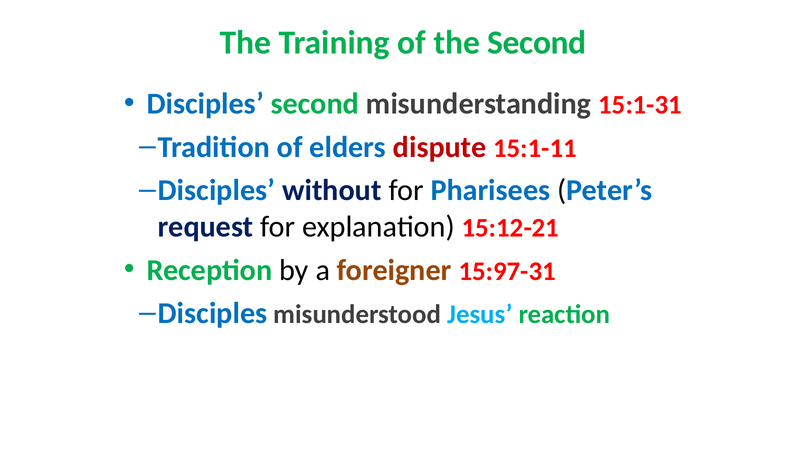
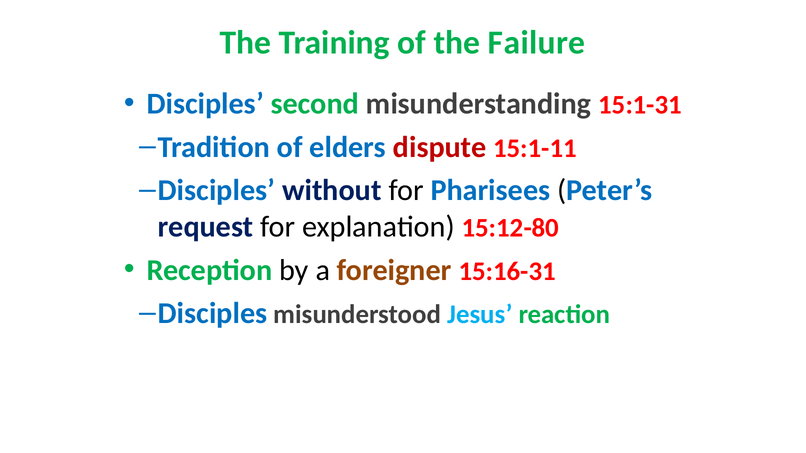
the Second: Second -> Failure (537, 43)
15:12-21: 15:12-21 -> 15:12-80 (510, 228)
15:97-31: 15:97-31 -> 15:16-31 (507, 271)
